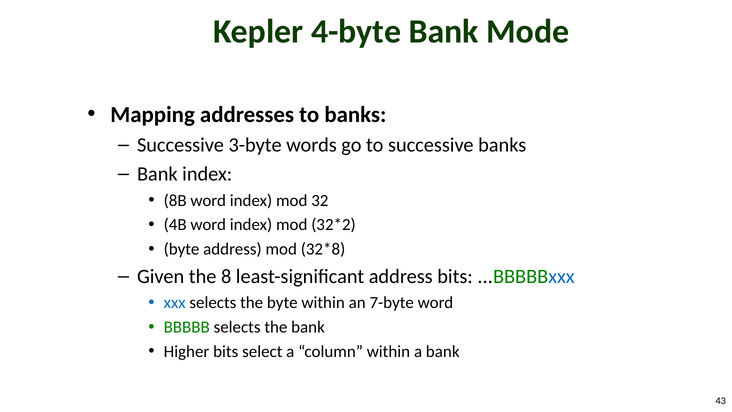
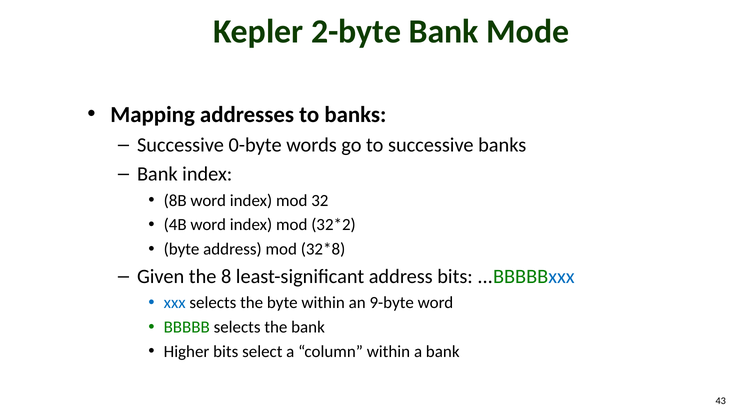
4-byte: 4-byte -> 2-byte (356, 32)
3-byte: 3-byte -> 0-byte (255, 145)
7-byte: 7-byte -> 9-byte (392, 303)
